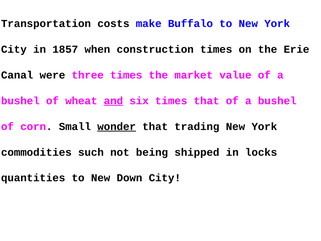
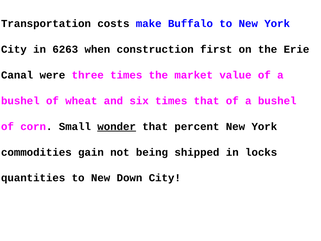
1857: 1857 -> 6263 (65, 49)
construction times: times -> first (216, 49)
and underline: present -> none (113, 101)
trading: trading -> percent (197, 126)
such: such -> gain (91, 152)
